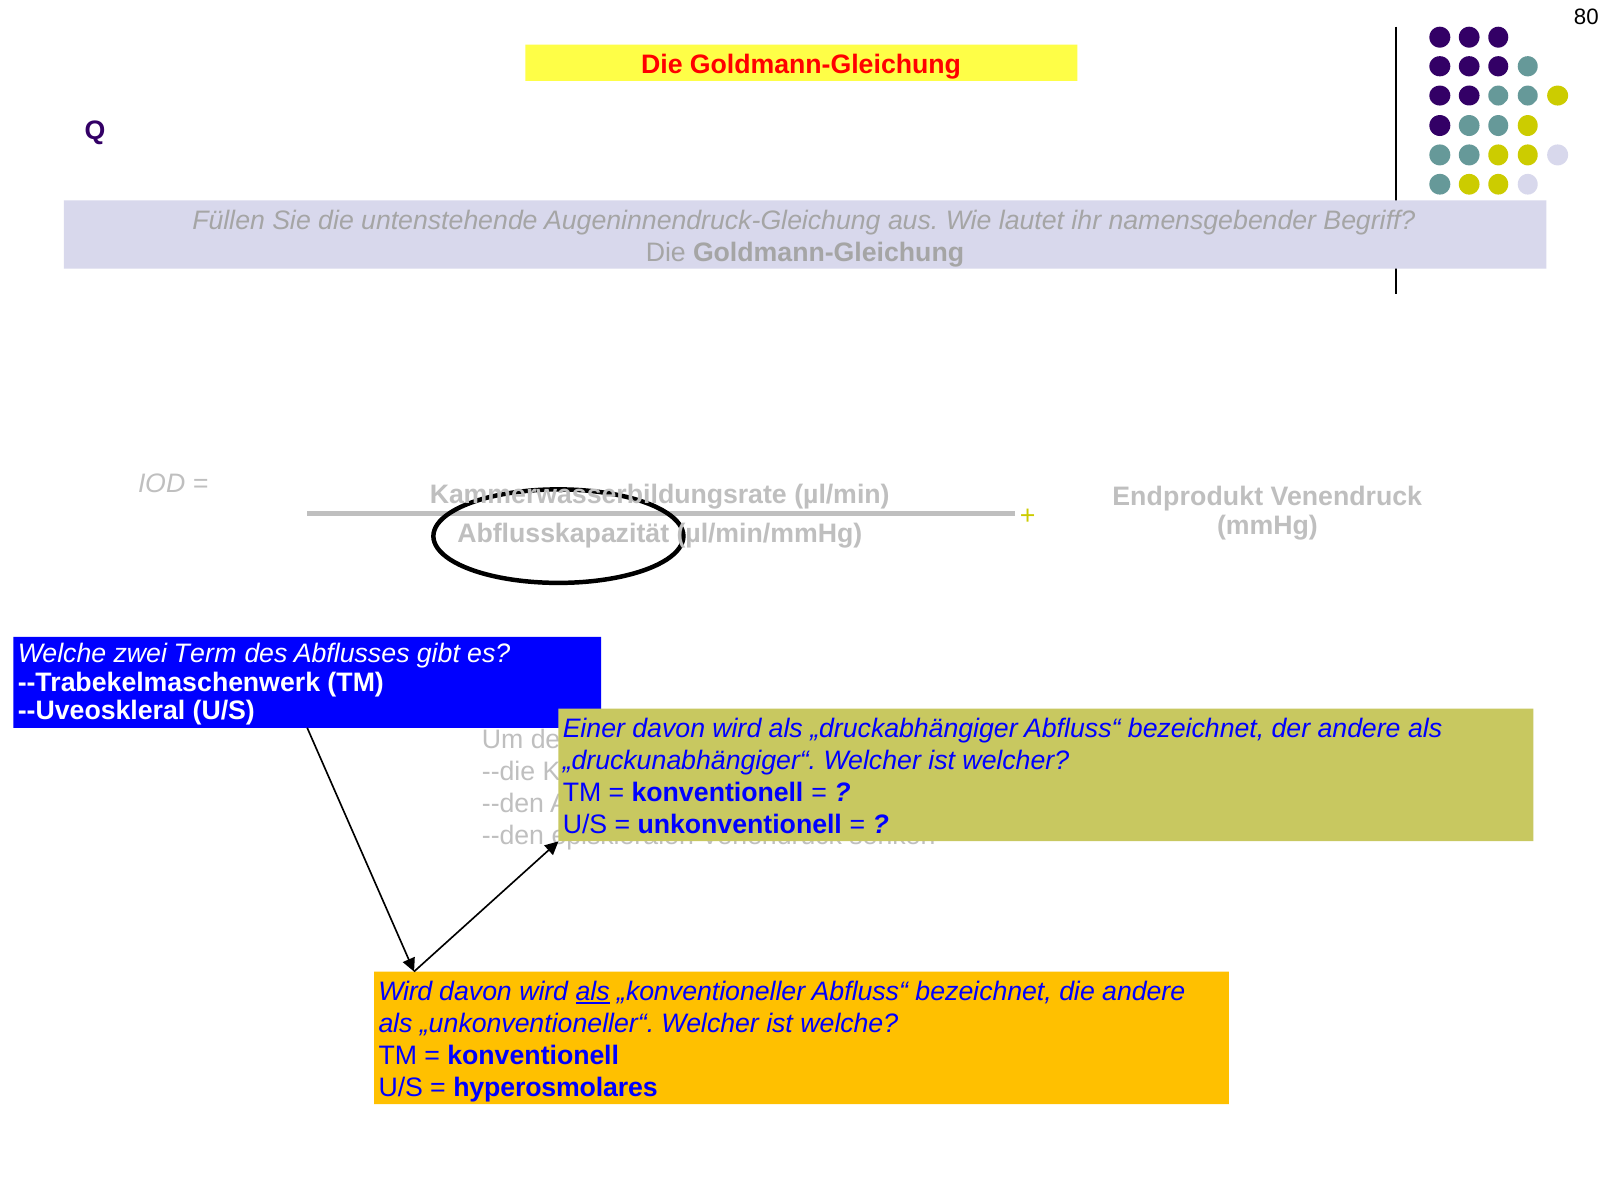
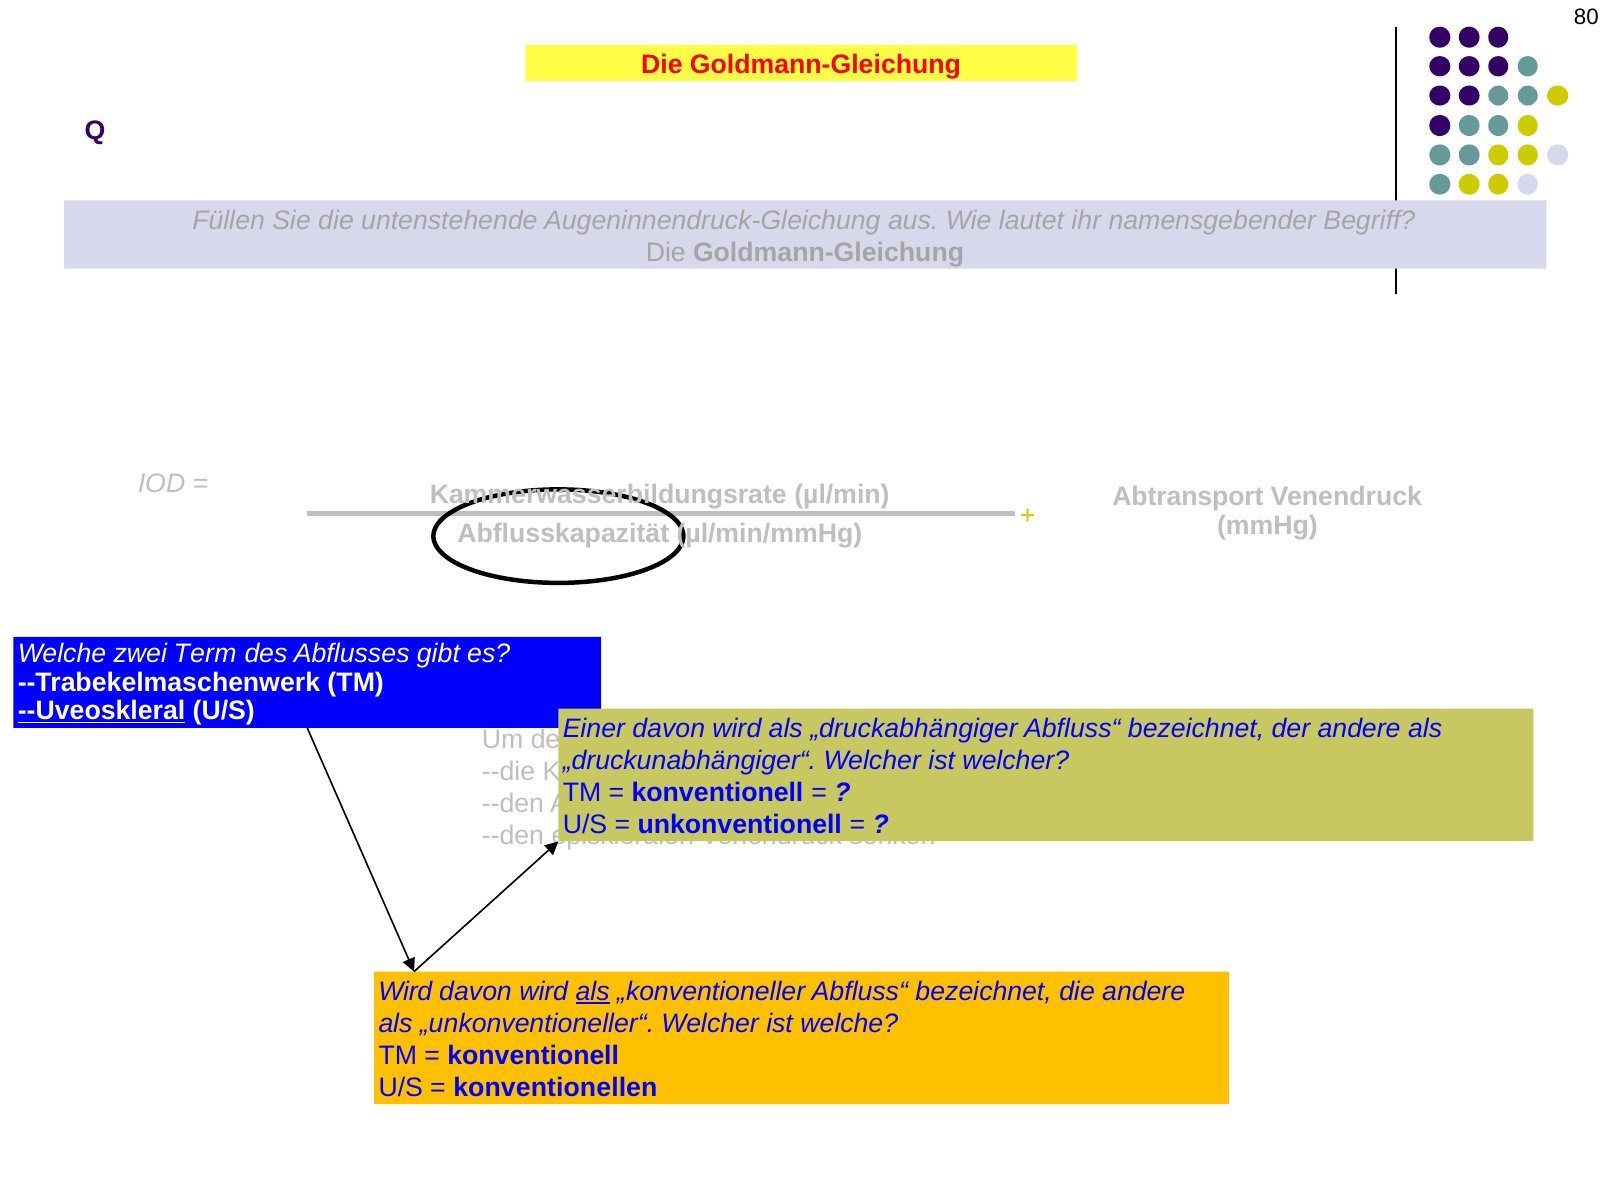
Endprodukt: Endprodukt -> Abtransport (1188, 497)
--Uveoskleral underline: none -> present (102, 711)
hyperosmolares: hyperosmolares -> konventionellen (555, 1088)
